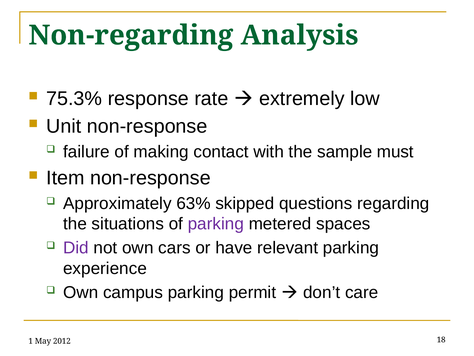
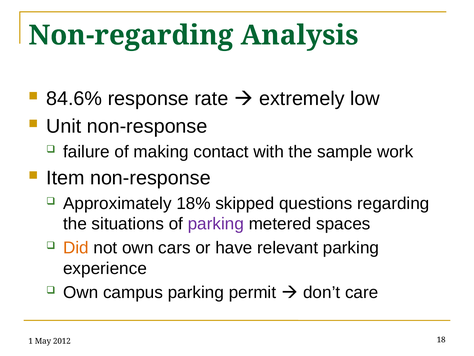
75.3%: 75.3% -> 84.6% (74, 99)
must: must -> work (395, 152)
63%: 63% -> 18% (193, 203)
Did colour: purple -> orange (76, 248)
